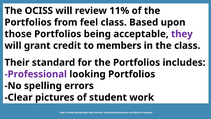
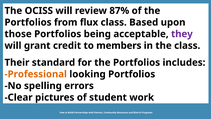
11%: 11% -> 87% (119, 11)
feel: feel -> flux (89, 22)
Professional colour: purple -> orange (36, 74)
